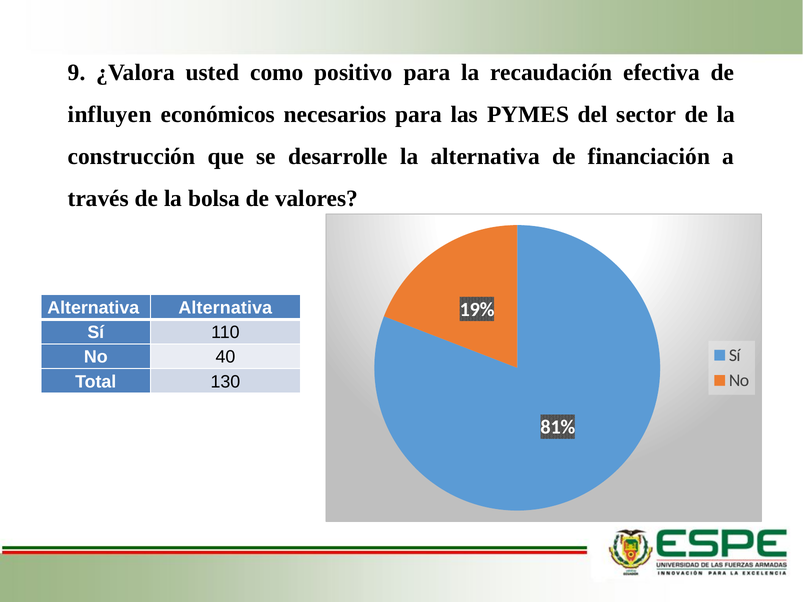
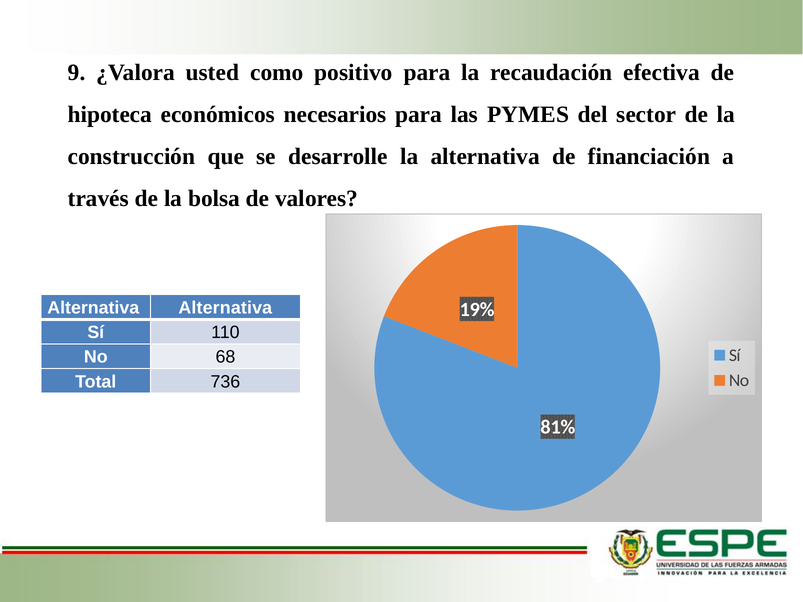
influyen: influyen -> hipoteca (110, 115)
40: 40 -> 68 (225, 357)
130: 130 -> 736 (225, 382)
